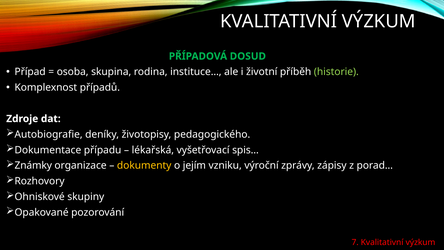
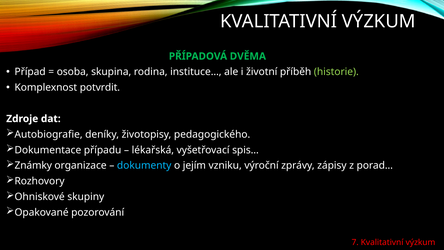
DOSUD: DOSUD -> DVĚMA (248, 56)
případů: případů -> potvrdit (100, 87)
dokumenty colour: yellow -> light blue (144, 165)
